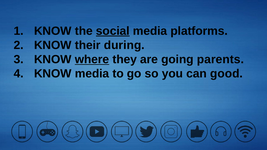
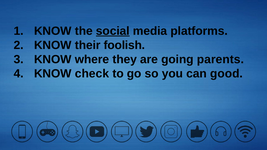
during: during -> foolish (124, 45)
where underline: present -> none (92, 59)
KNOW media: media -> check (92, 74)
